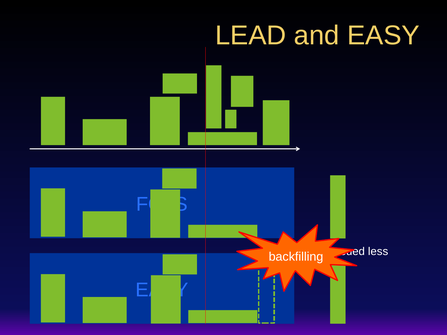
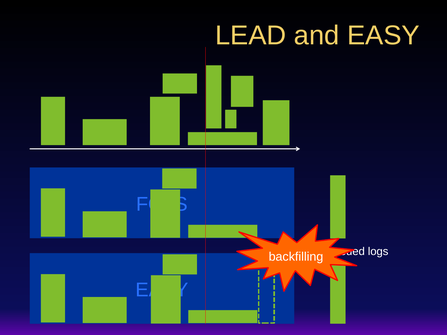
less: less -> logs (378, 252)
